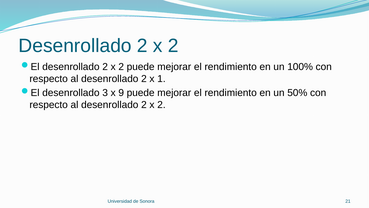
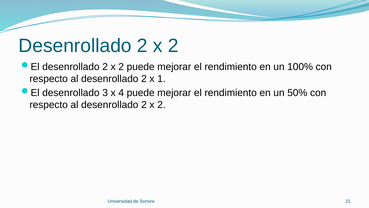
9: 9 -> 4 (121, 93)
